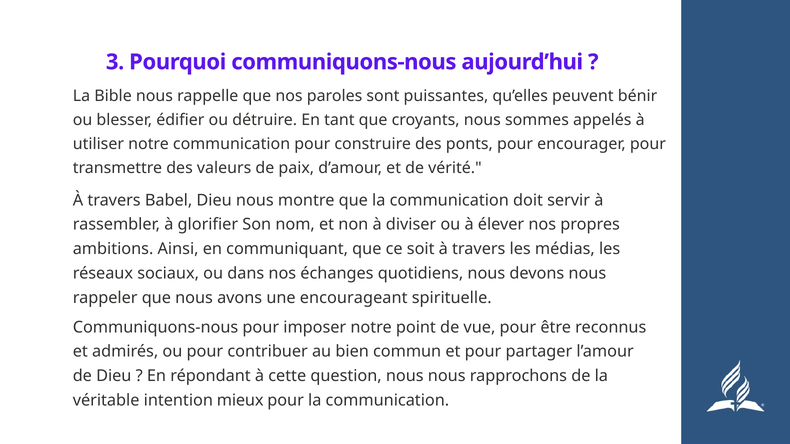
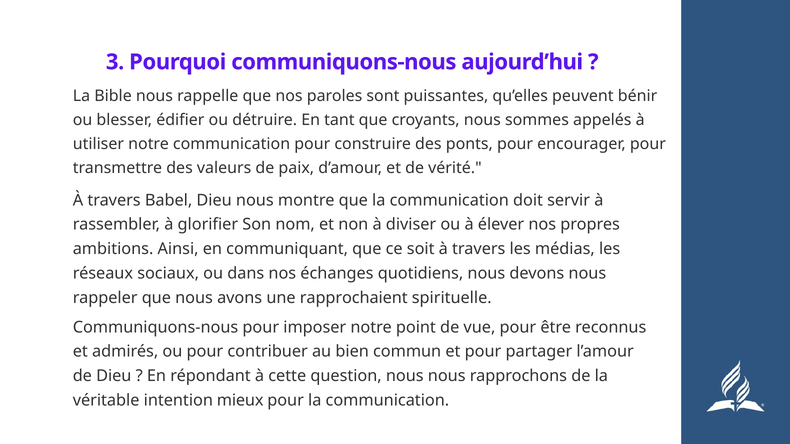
encourageant: encourageant -> rapprochaient (354, 298)
